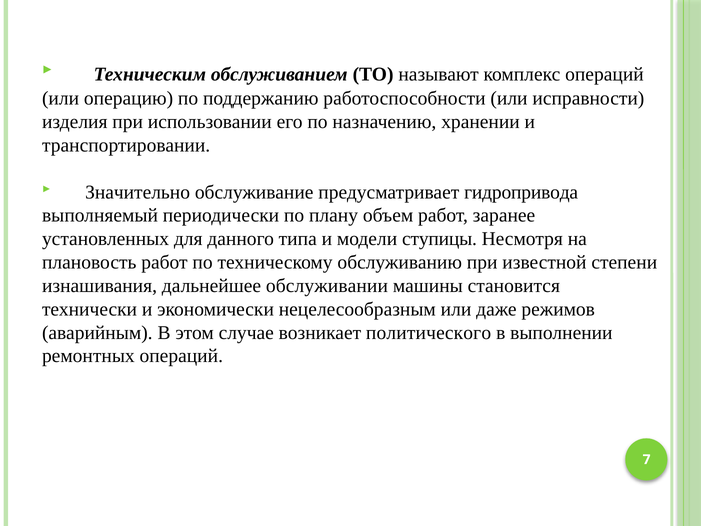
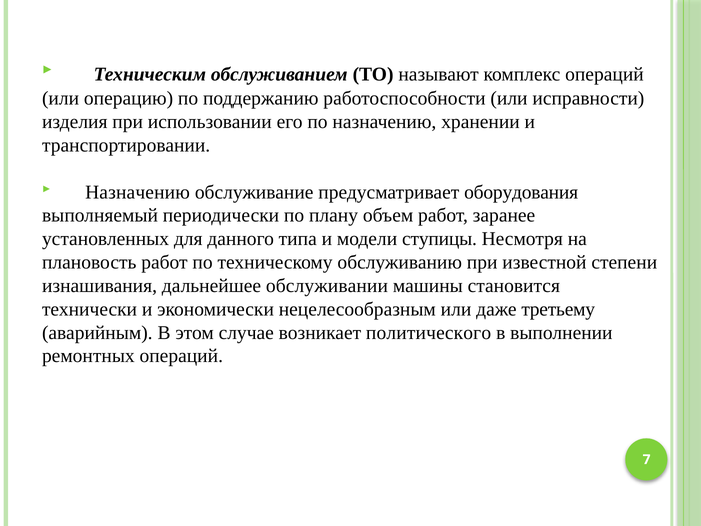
Значительно: Значительно -> Назначению (137, 192)
гидропривода: гидропривода -> оборудования (521, 192)
режимов: режимов -> третьему (558, 309)
